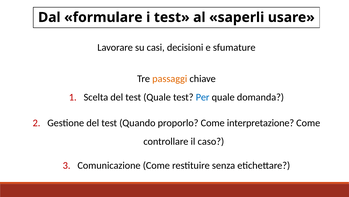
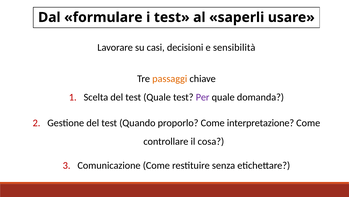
sfumature: sfumature -> sensibilità (234, 47)
Per colour: blue -> purple (203, 97)
caso: caso -> cosa (211, 141)
